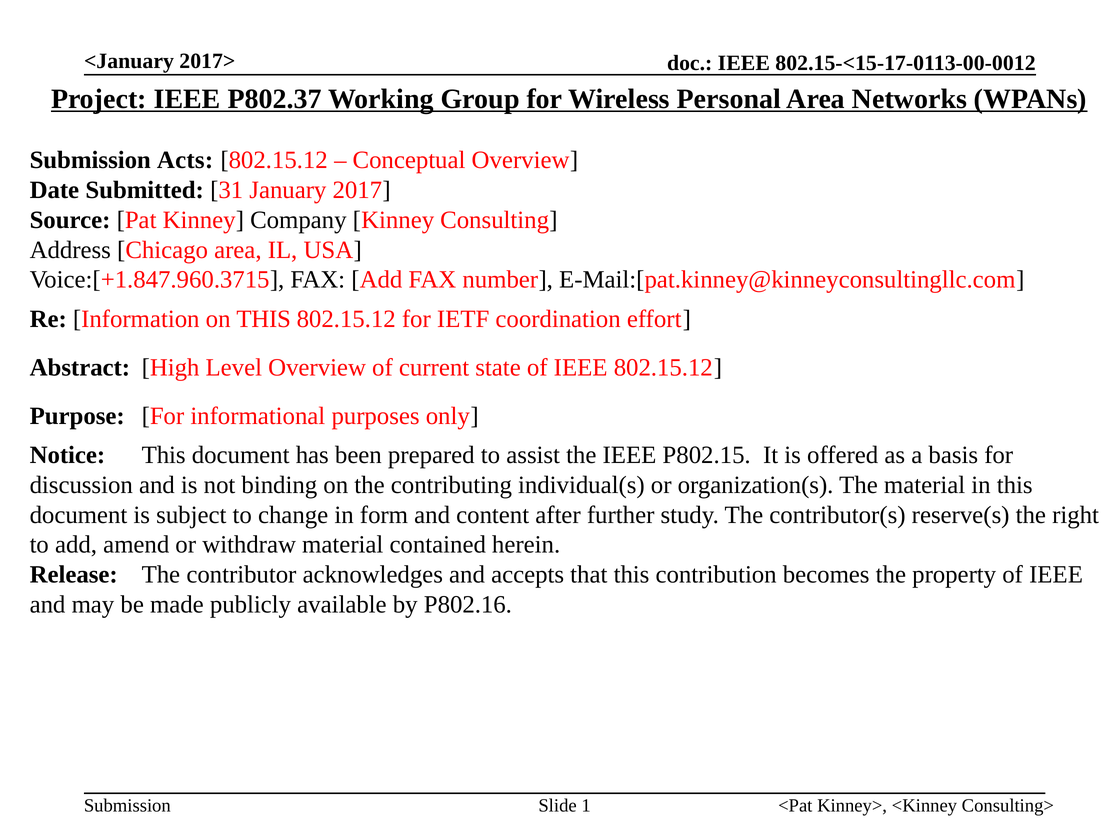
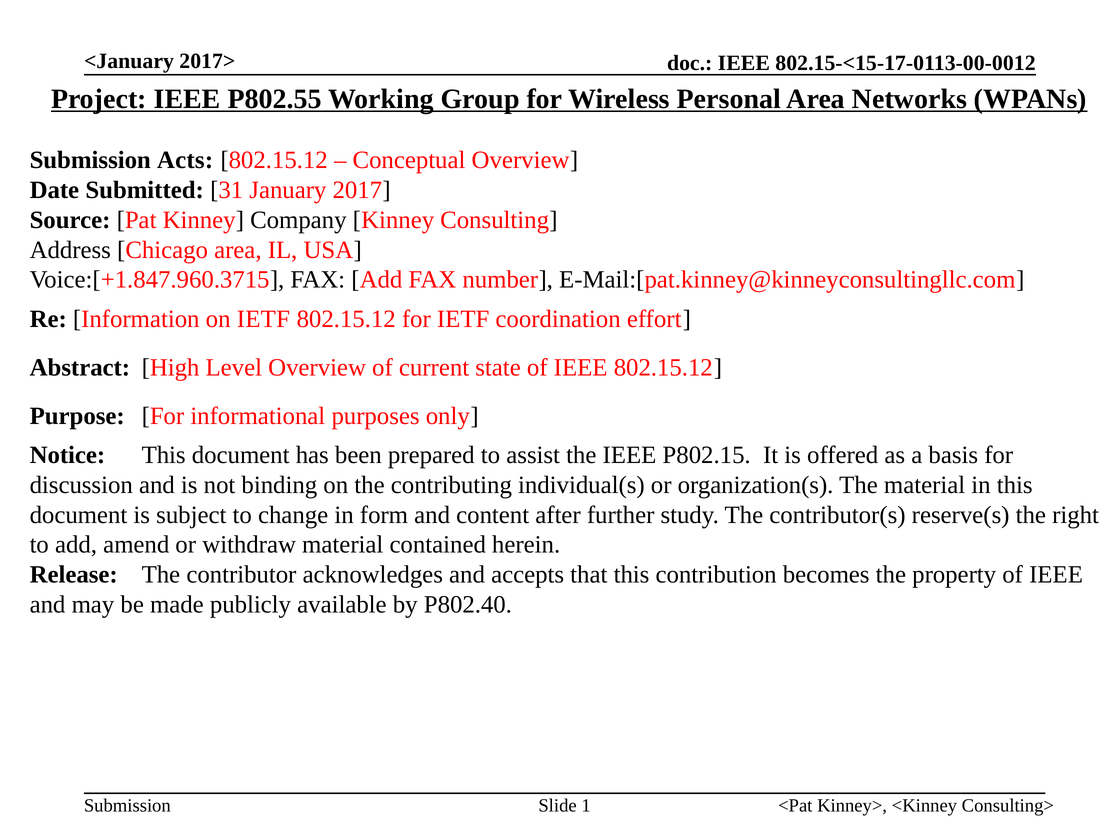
P802.37: P802.37 -> P802.55 (275, 99)
on THIS: THIS -> IETF (263, 319)
P802.16: P802.16 -> P802.40 (468, 604)
